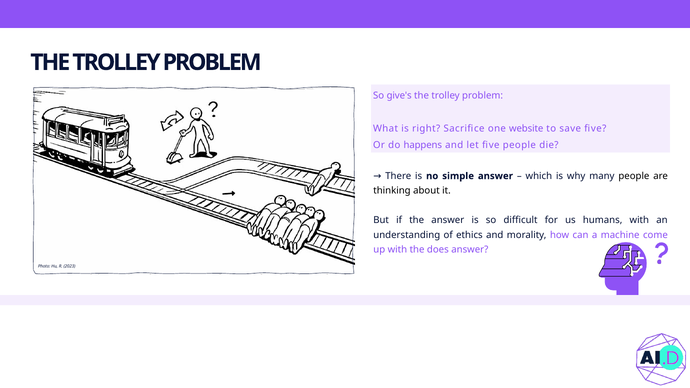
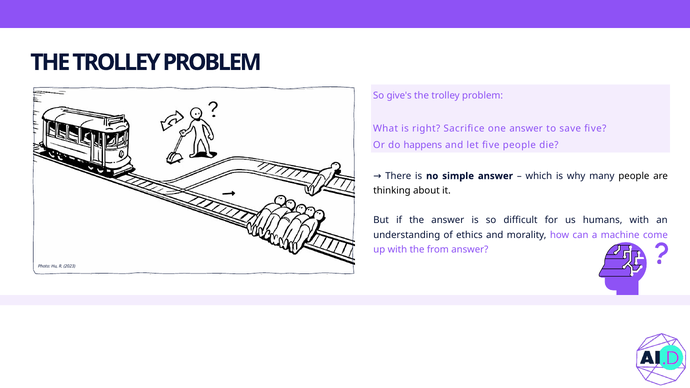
one website: website -> answer (526, 129)
does: does -> from (438, 250)
